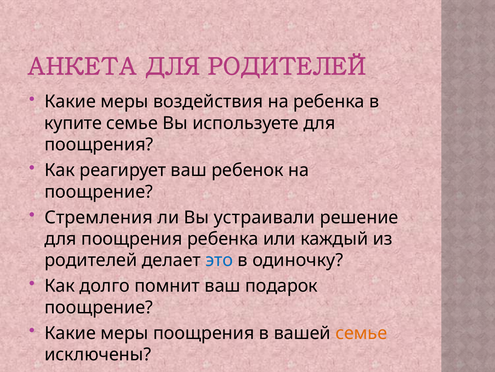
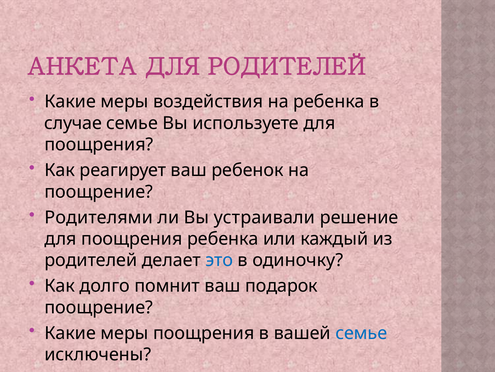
купите: купите -> случае (73, 123)
Стремления: Стремления -> Родителями (99, 217)
семье colour: orange -> blue (361, 332)
